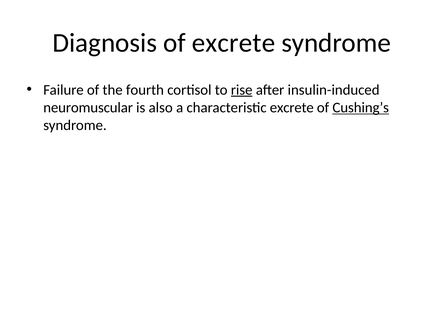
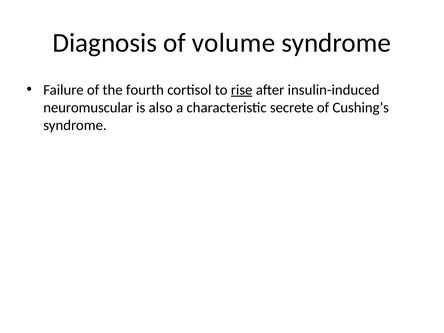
of excrete: excrete -> volume (234, 43)
characteristic excrete: excrete -> secrete (292, 108)
Cushing’s underline: present -> none (361, 108)
